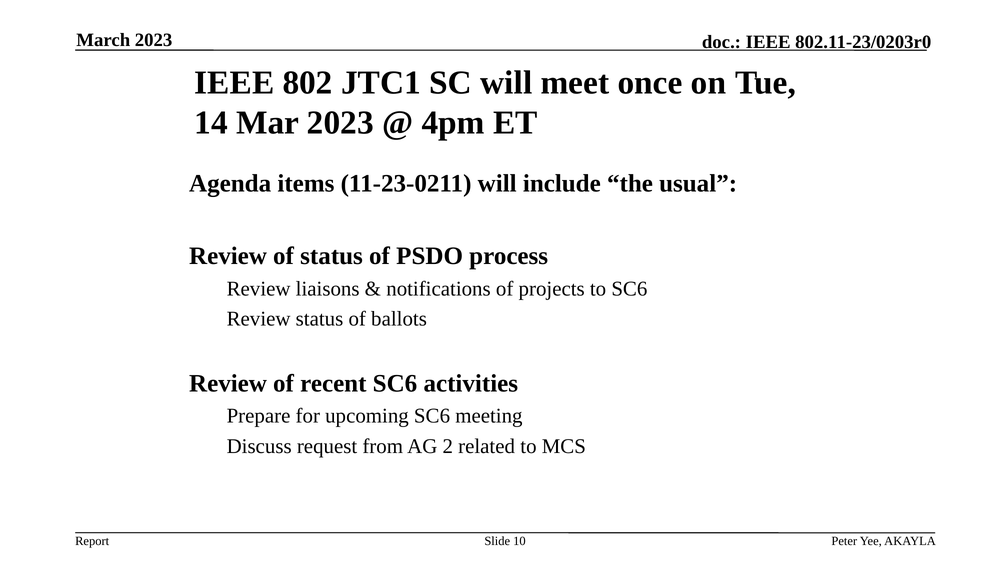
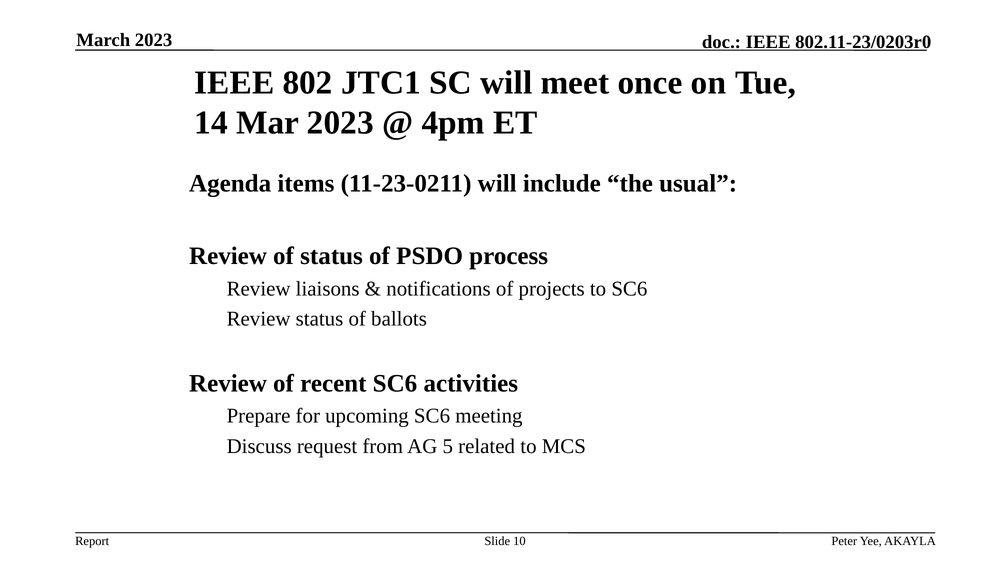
2: 2 -> 5 (448, 446)
